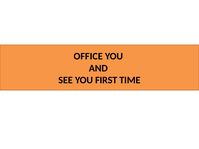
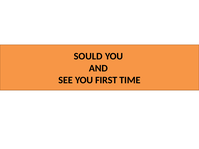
OFFICE: OFFICE -> SOULD (88, 56)
